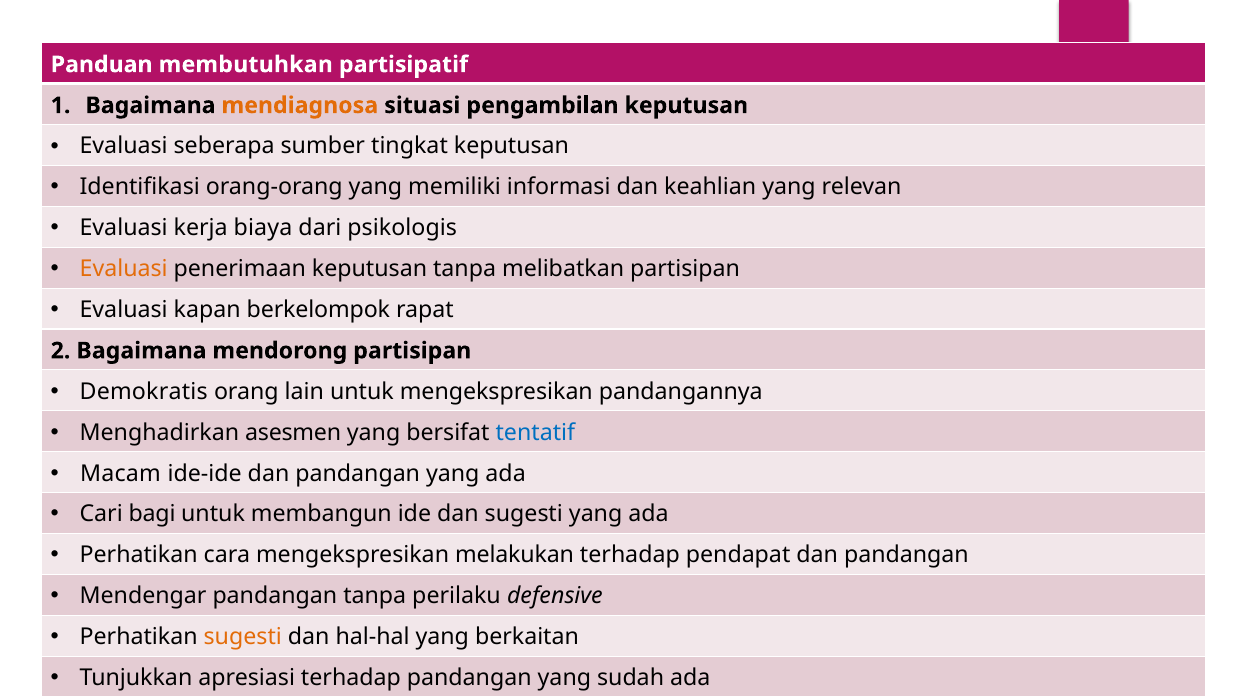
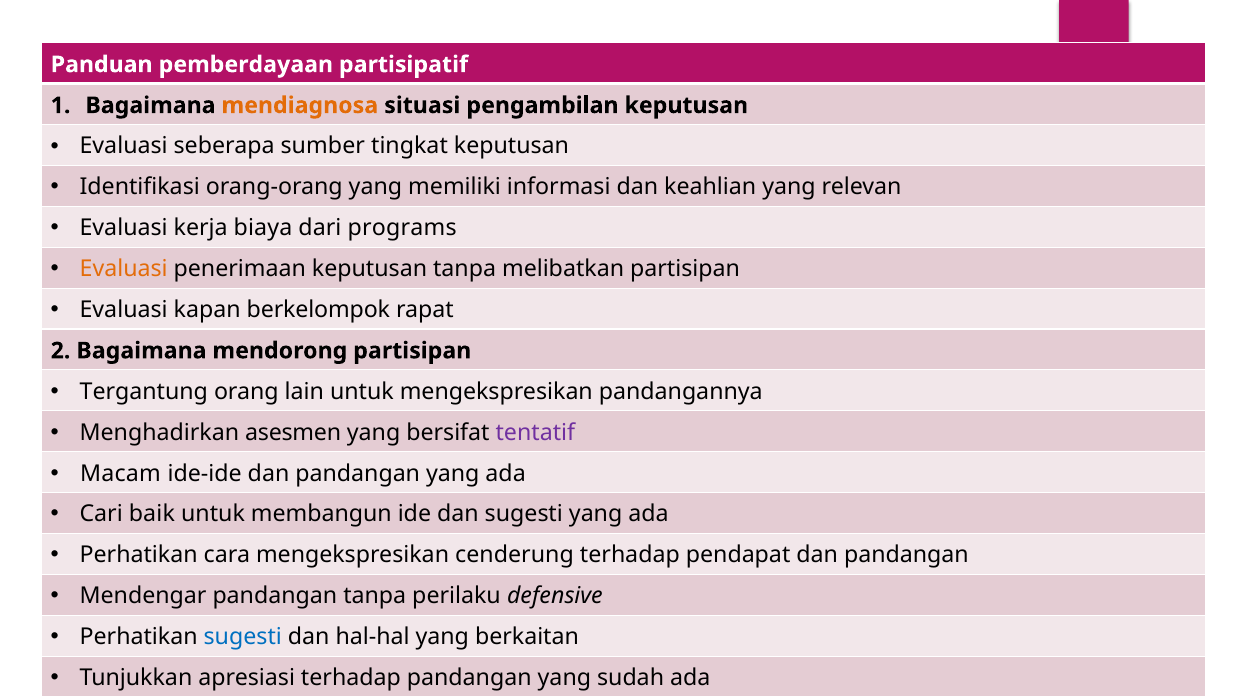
membutuhkan: membutuhkan -> pemberdayaan (246, 65)
psikologis: psikologis -> programs (402, 228)
Demokratis: Demokratis -> Tergantung (144, 391)
tentatif colour: blue -> purple (535, 432)
bagi: bagi -> baik (152, 514)
melakukan: melakukan -> cenderung (514, 555)
sugesti colour: orange -> blue (243, 637)
